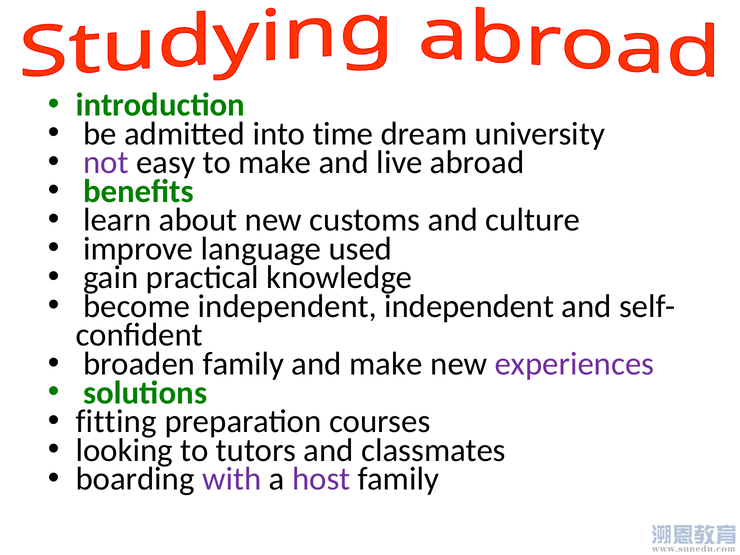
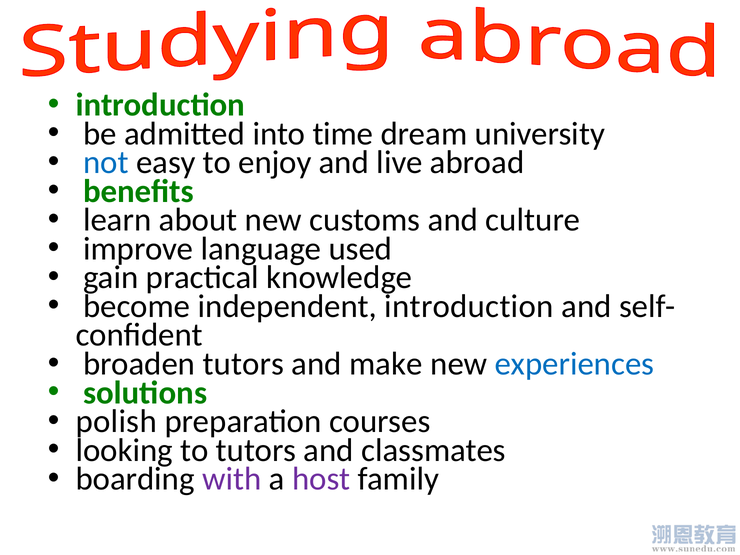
not colour: purple -> blue (106, 162)
to make: make -> enjoy (275, 162)
independent independent: independent -> introduction (469, 306)
broaden family: family -> tutors (243, 364)
experiences colour: purple -> blue (574, 364)
fitting: fitting -> polish (116, 421)
